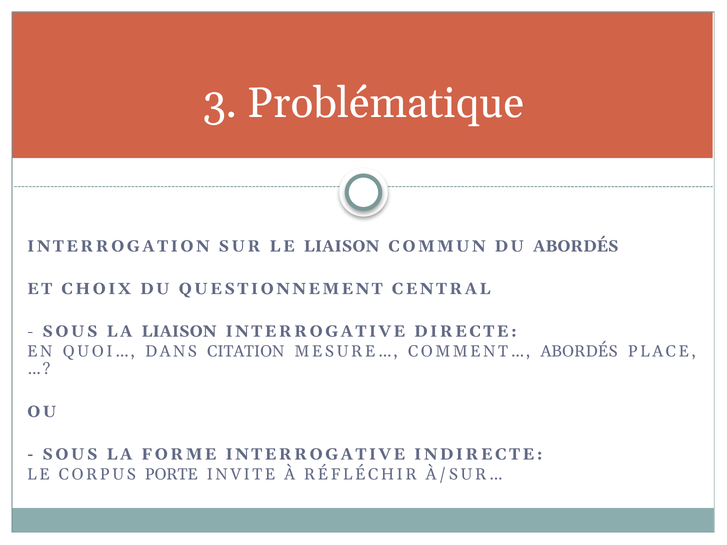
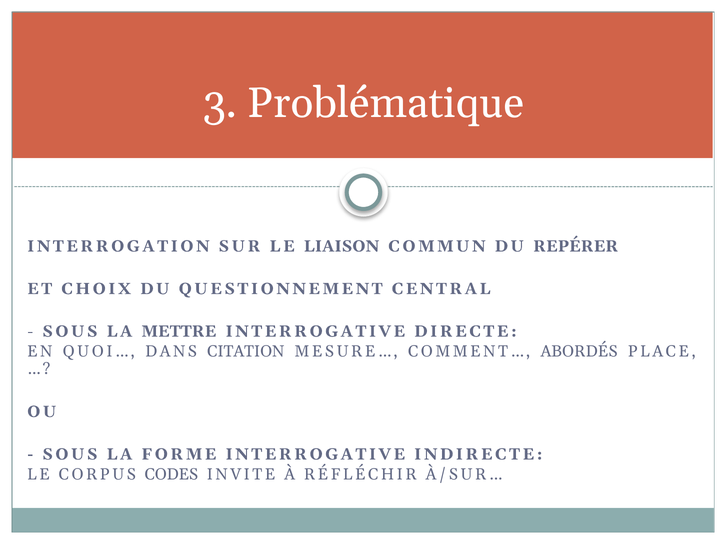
DU ABORDÉS: ABORDÉS -> REPÉRER (576, 246)
LA LIAISON: LIAISON -> METTRE (179, 331)
PORTE: PORTE -> CODES (171, 475)
